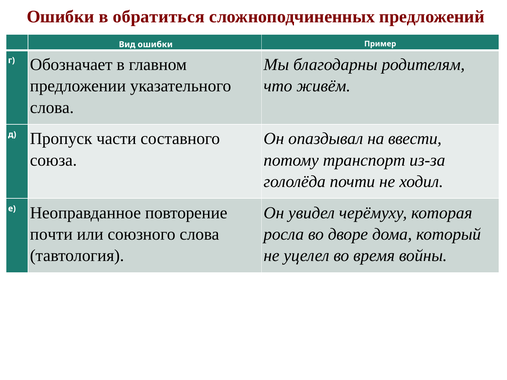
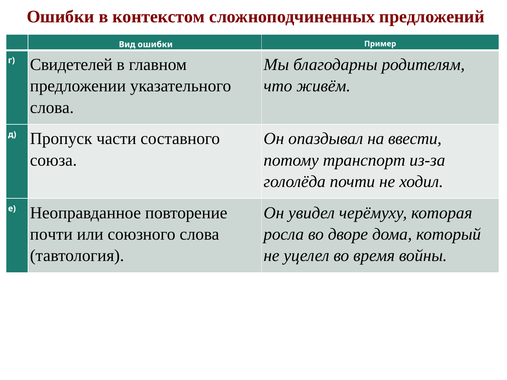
обратиться: обратиться -> контекстом (159, 17)
Обозначает: Обозначает -> Свидетелей (71, 65)
